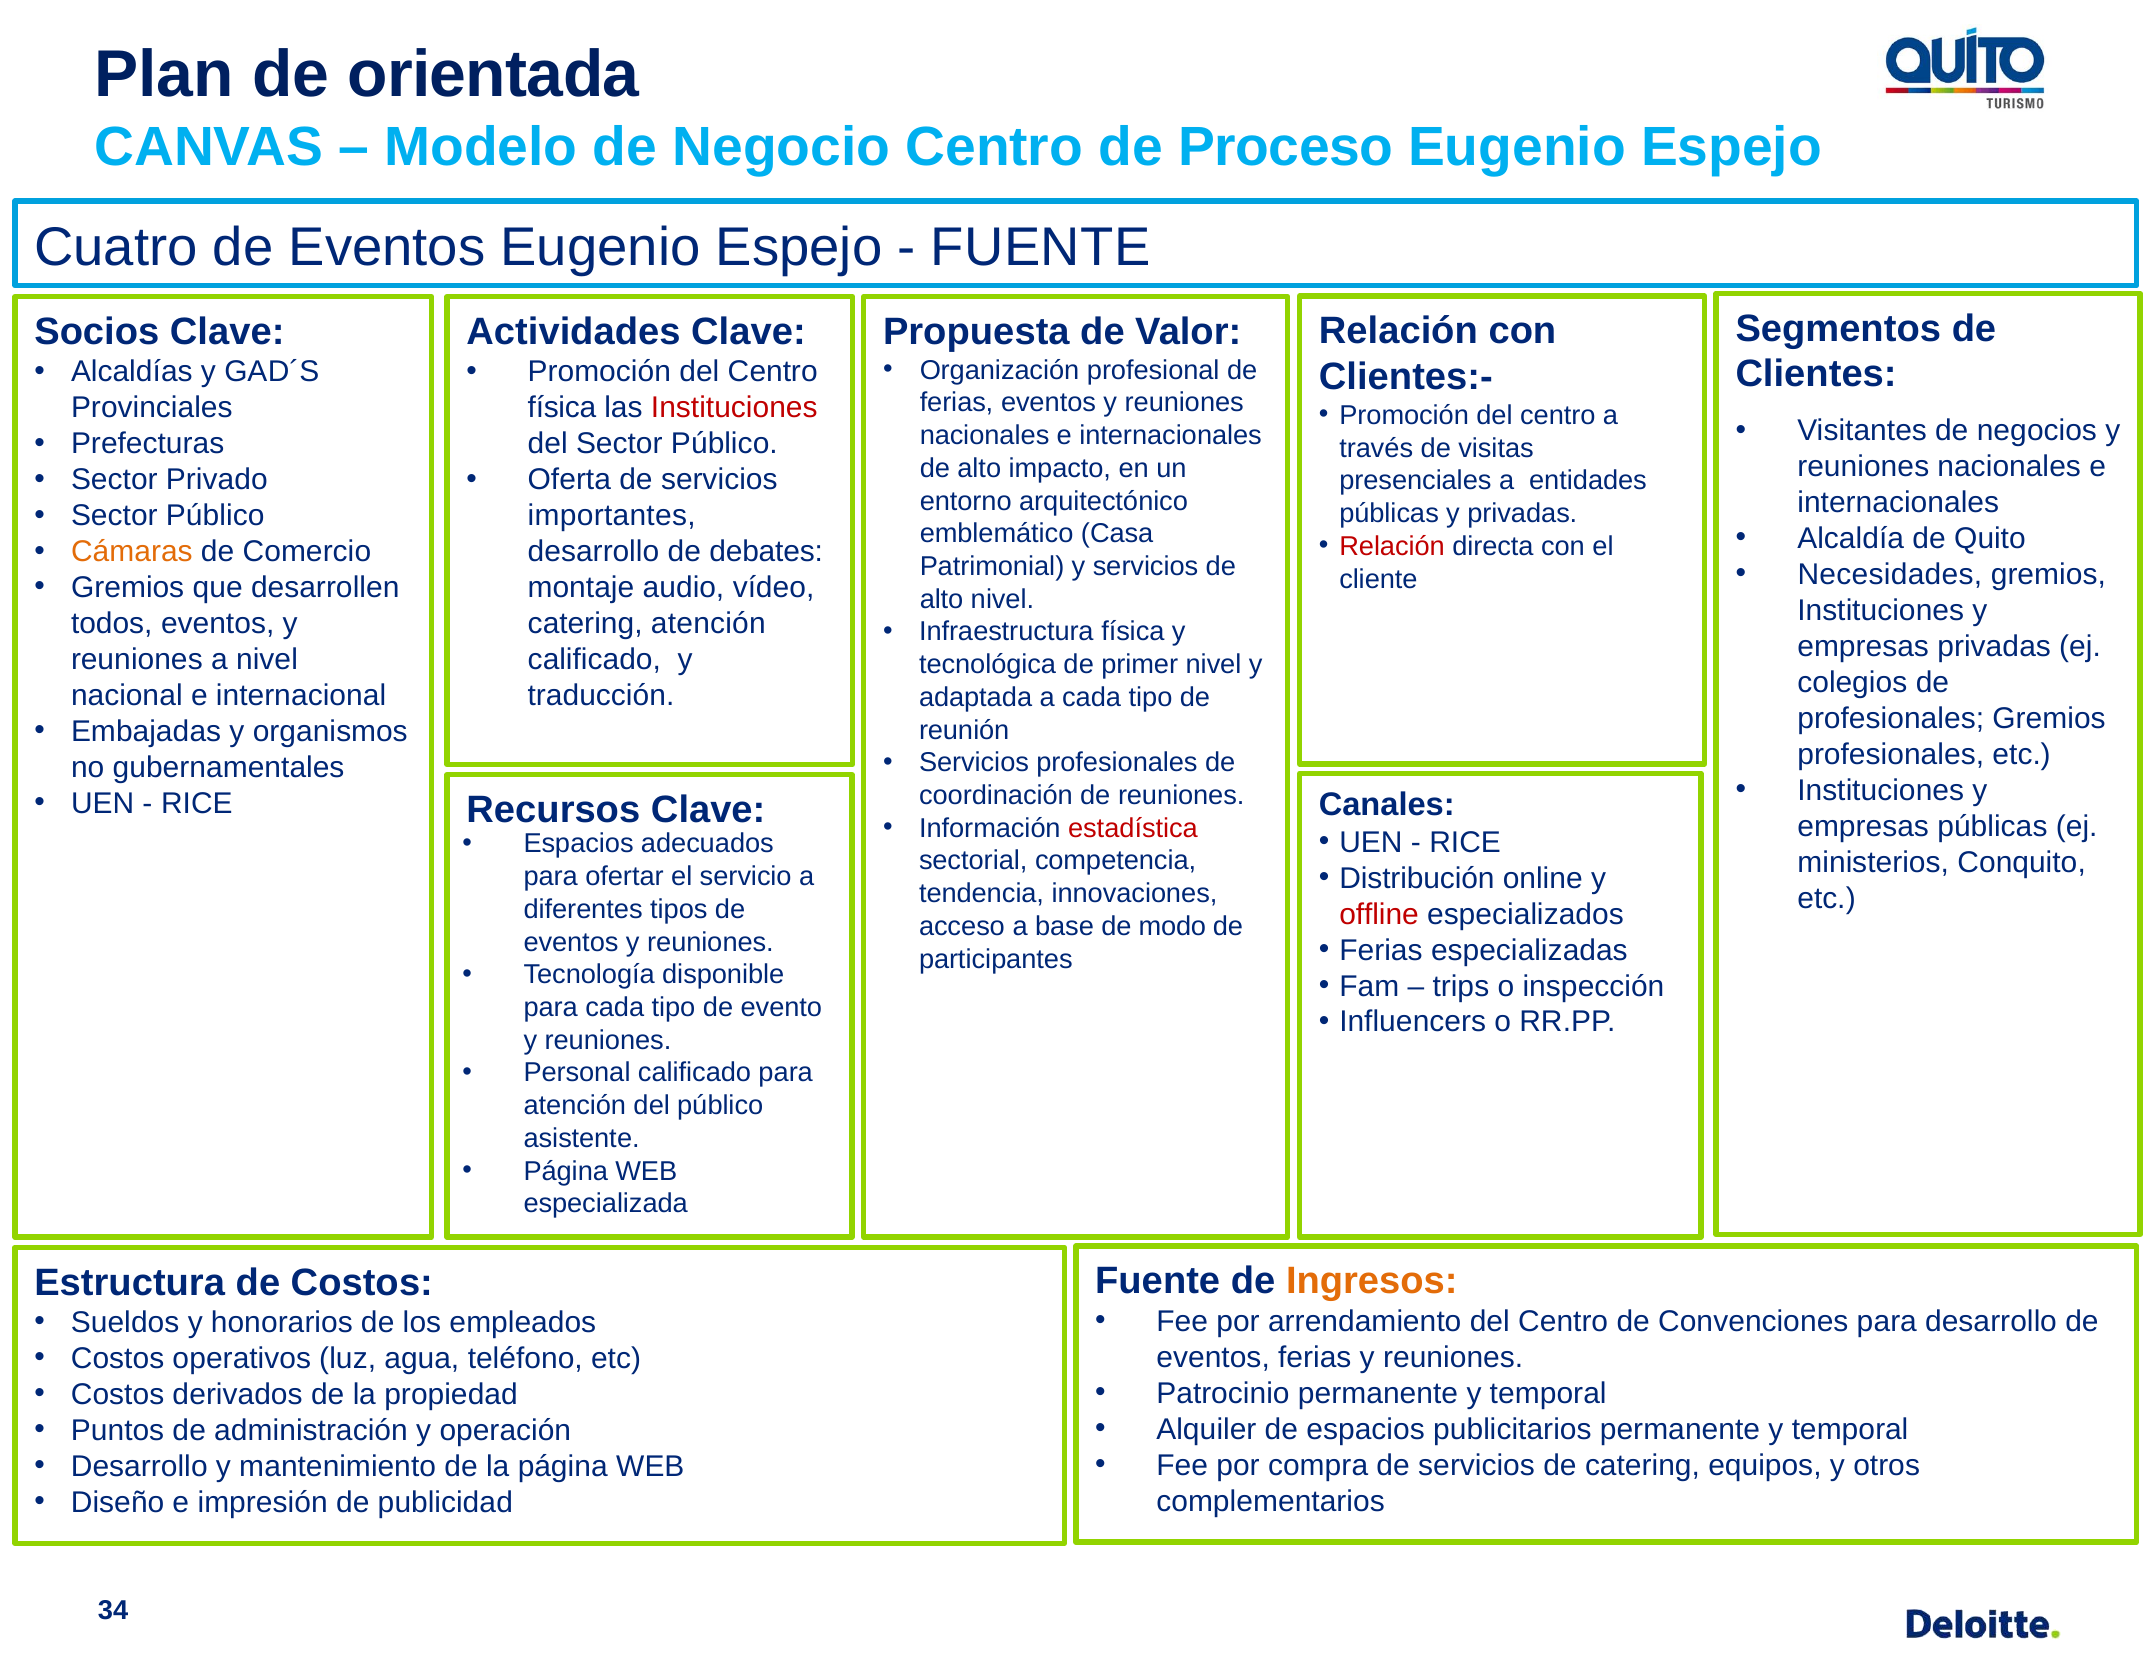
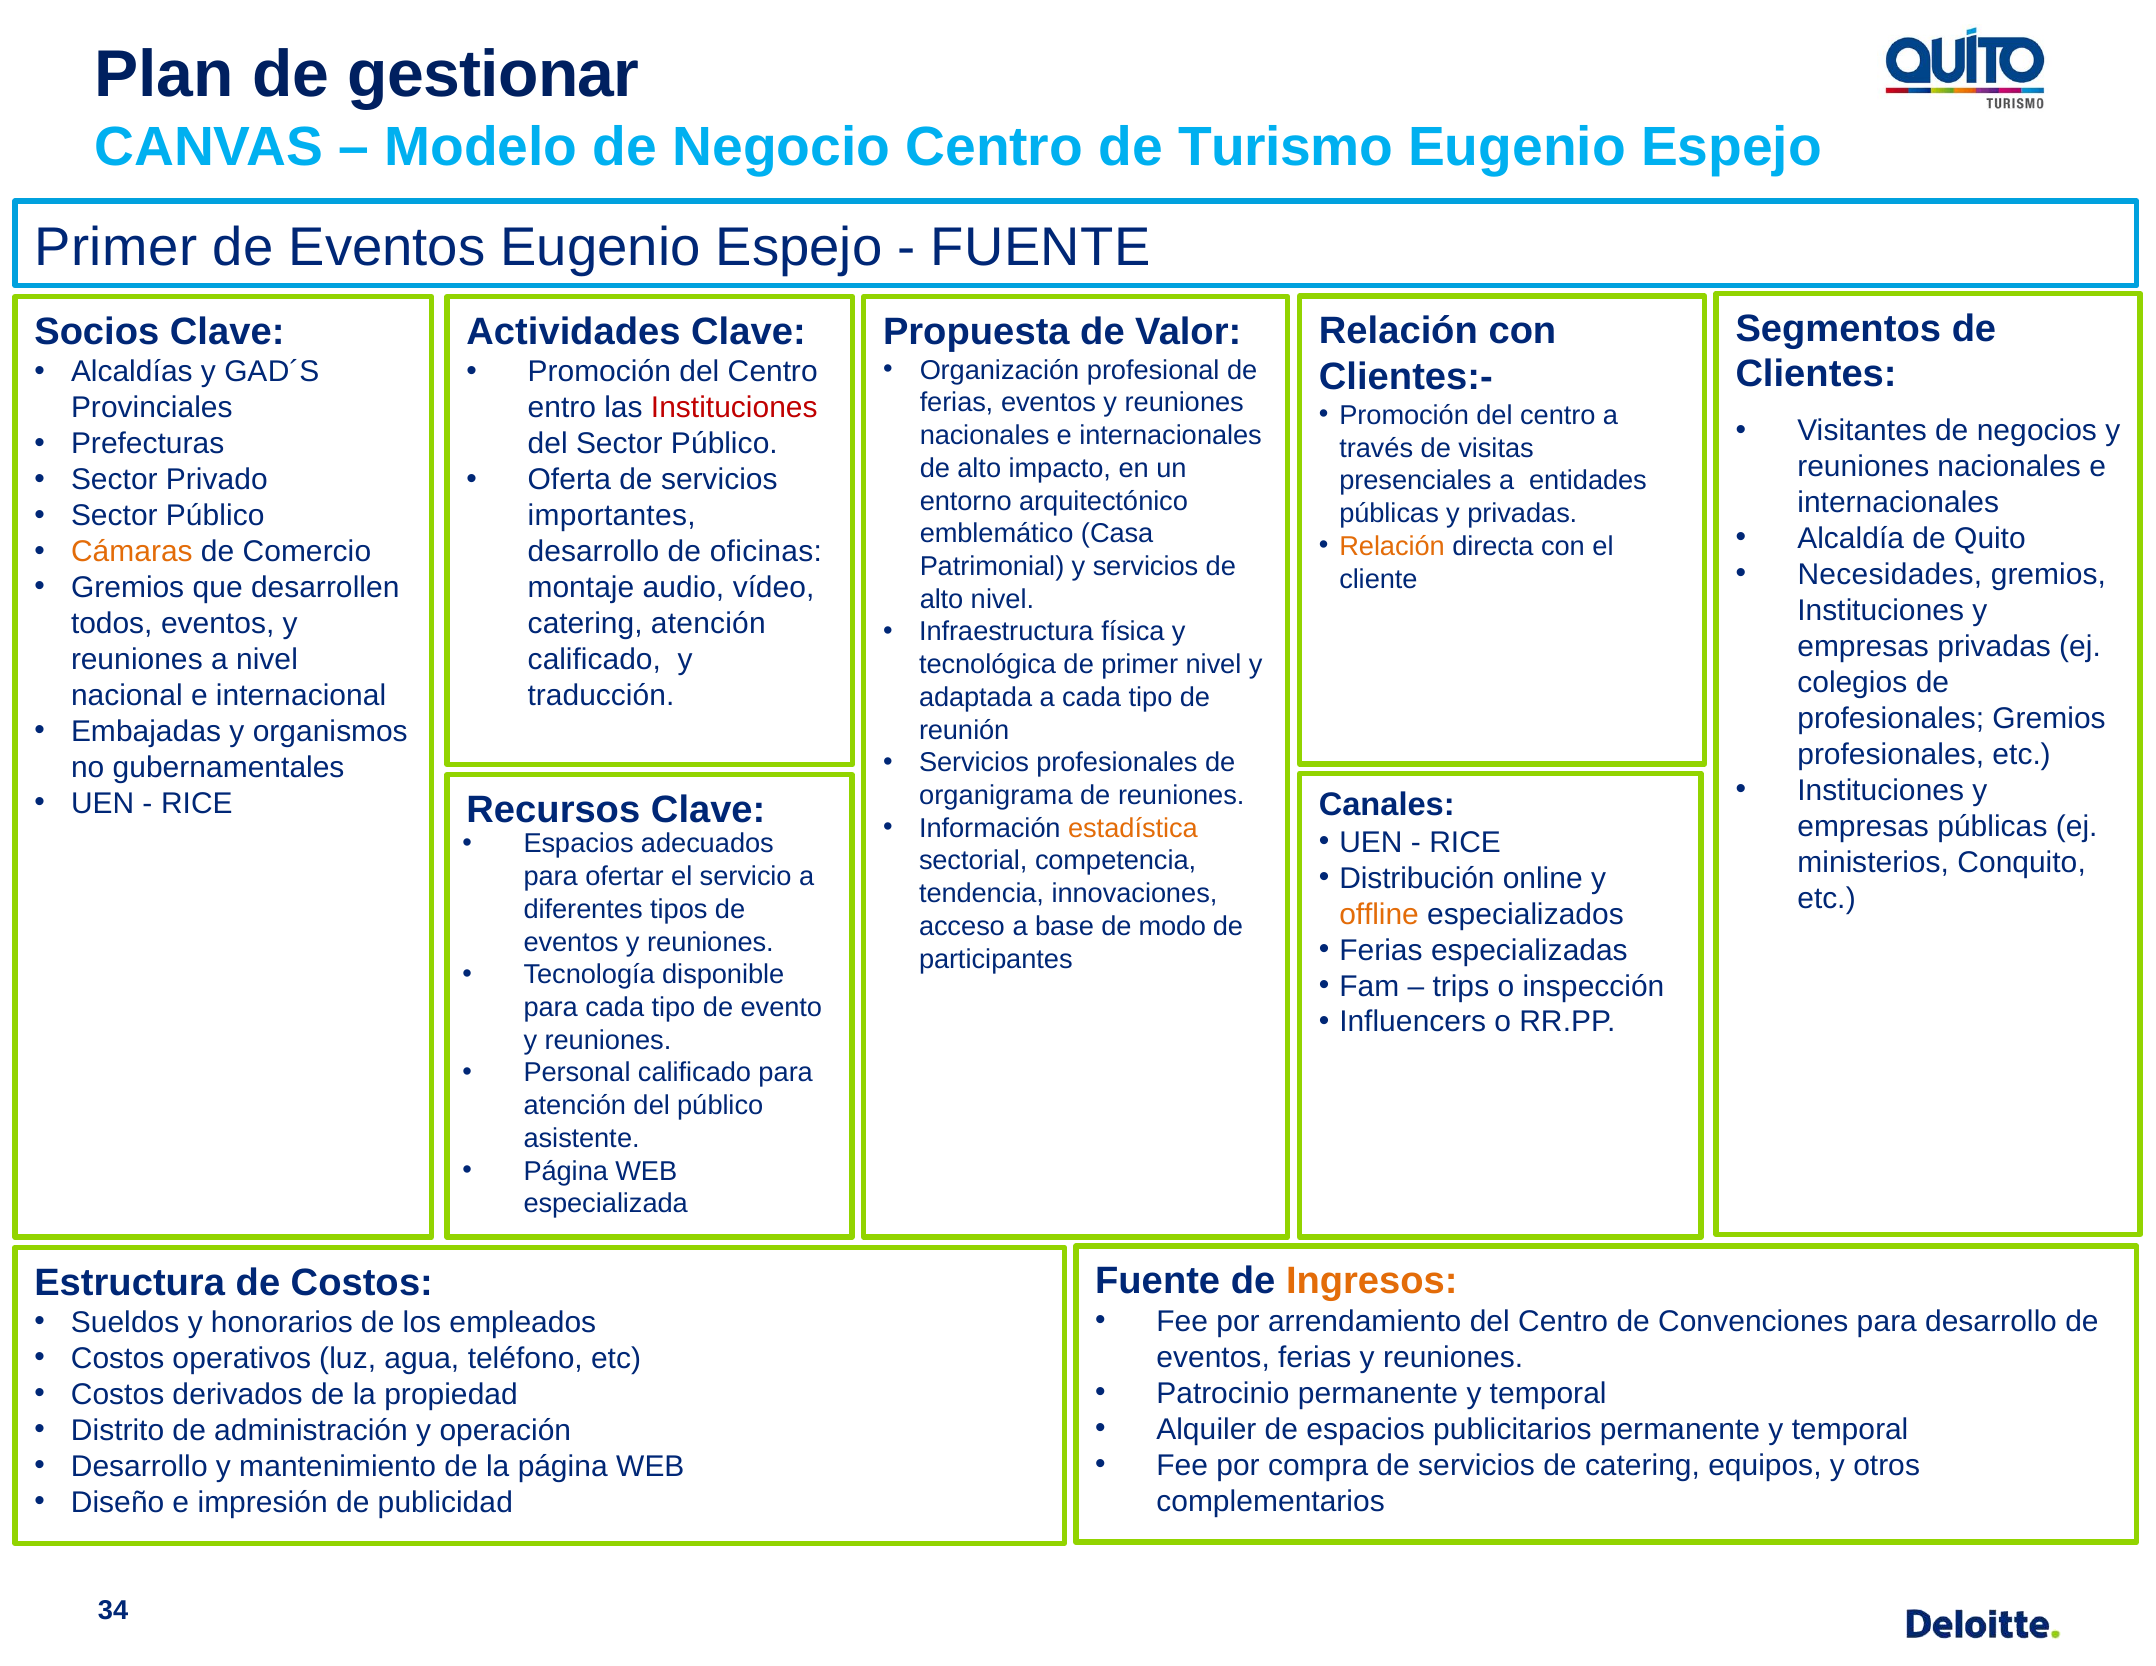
orientada: orientada -> gestionar (493, 75)
Proceso: Proceso -> Turismo (1286, 147)
Cuatro: Cuatro -> Primer (116, 247)
física: física -> entro (562, 408)
Relación colour: red -> orange (1392, 546)
debates: debates -> oficinas (766, 552)
coordinación: coordinación -> organigrama (996, 796)
estadística colour: red -> orange (1133, 828)
offline colour: red -> orange (1379, 914)
Puntos: Puntos -> Distrito (118, 1431)
